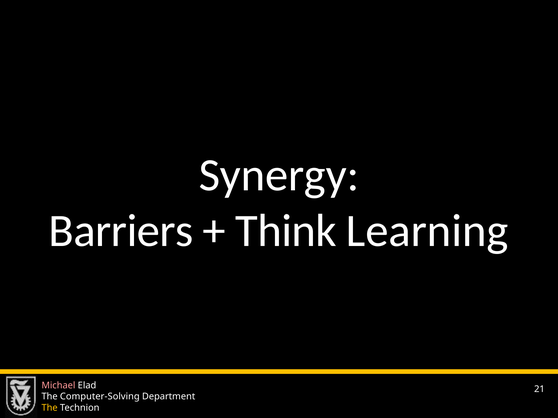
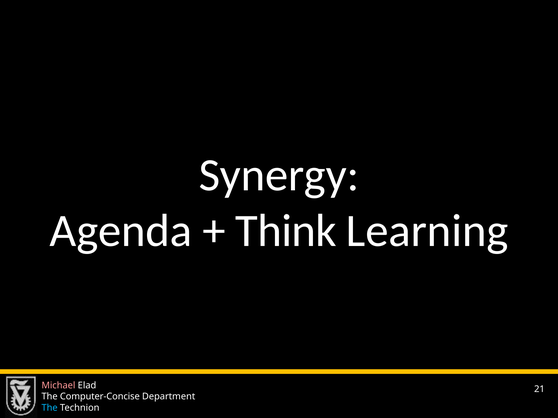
Barriers: Barriers -> Agenda (121, 231)
Computer-Solving: Computer-Solving -> Computer-Concise (100, 397)
The colour: yellow -> light blue (50, 408)
